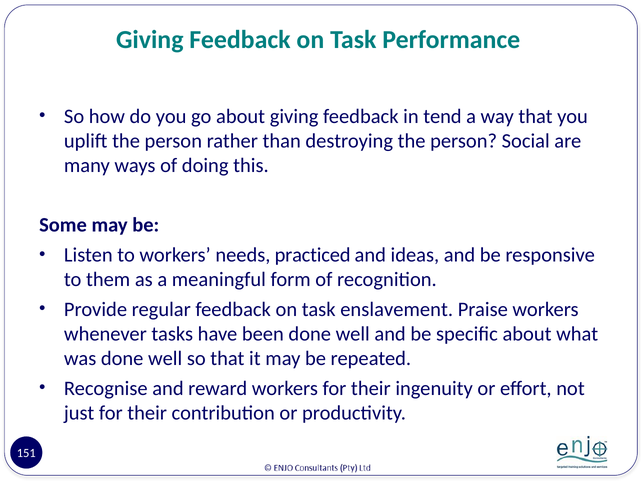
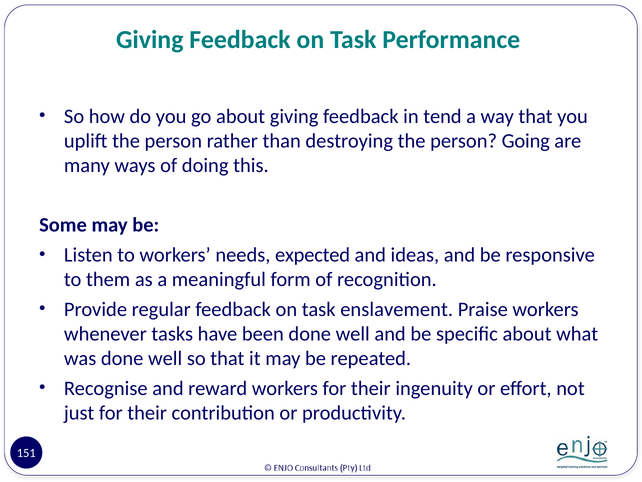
Social: Social -> Going (526, 141)
practiced: practiced -> expected (313, 255)
